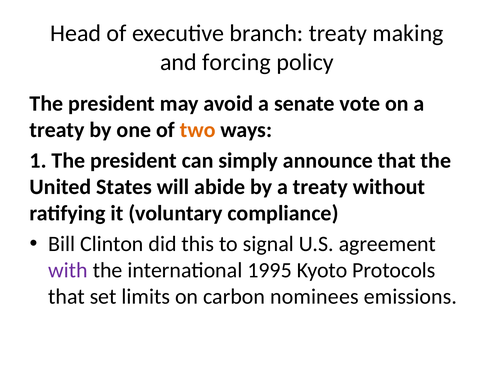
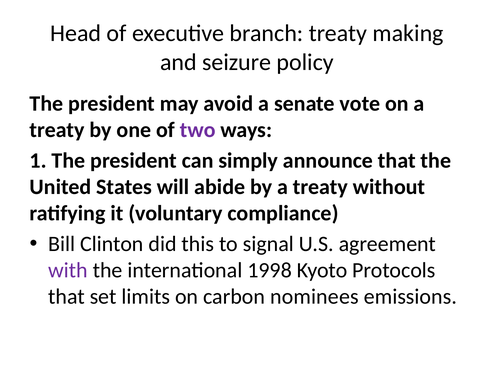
forcing: forcing -> seizure (237, 62)
two colour: orange -> purple (198, 130)
1995: 1995 -> 1998 (270, 271)
